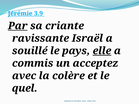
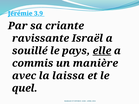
Par underline: present -> none (18, 26)
acceptez: acceptez -> manière (95, 63)
colère: colère -> laissa (68, 76)
